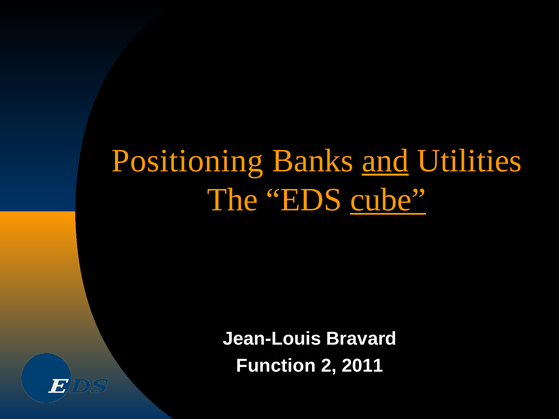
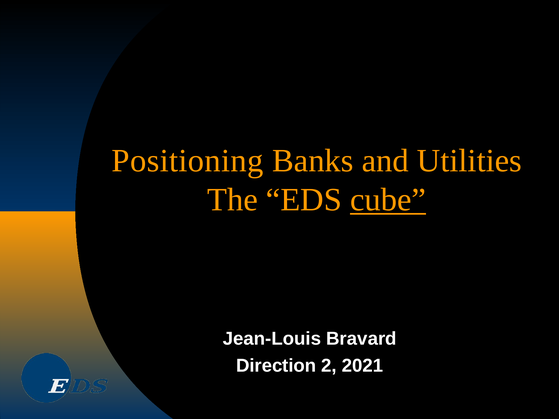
and underline: present -> none (385, 161)
Function: Function -> Direction (276, 366)
2011: 2011 -> 2021 (362, 366)
